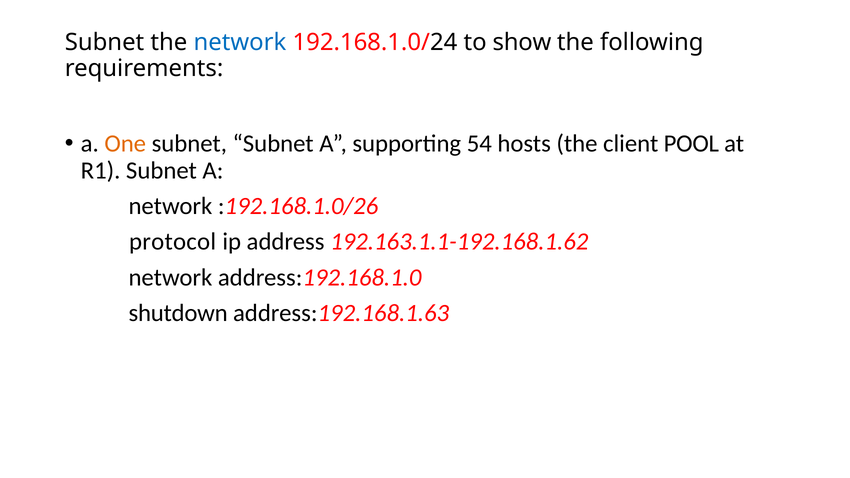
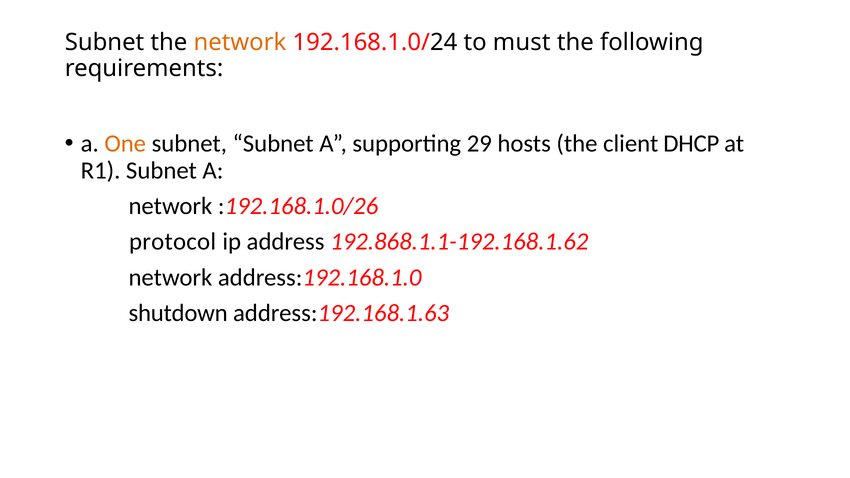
network colour: blue -> orange (240, 42)
show: show -> must (522, 42)
54: 54 -> 29 (479, 144)
POOL: POOL -> DHCP (691, 144)
192.163.1.1-192.168.1.62: 192.163.1.1-192.168.1.62 -> 192.868.1.1-192.168.1.62 (459, 242)
